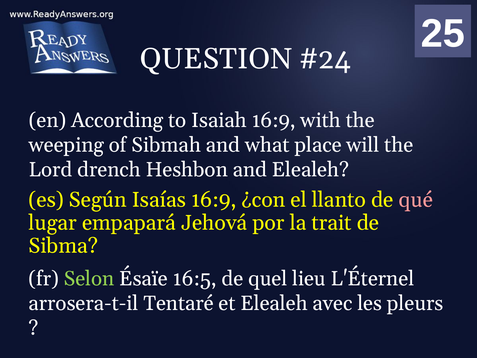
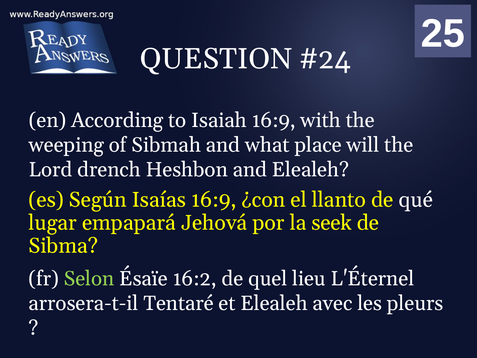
qué colour: pink -> white (416, 200)
trait: trait -> seek (332, 223)
16:5: 16:5 -> 16:2 (195, 278)
